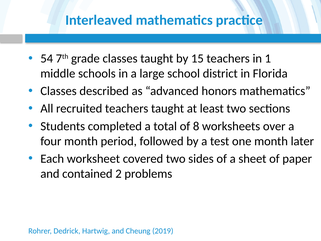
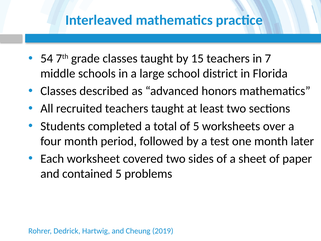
1: 1 -> 7 (268, 59)
of 8: 8 -> 5 (196, 126)
contained 2: 2 -> 5 (119, 173)
